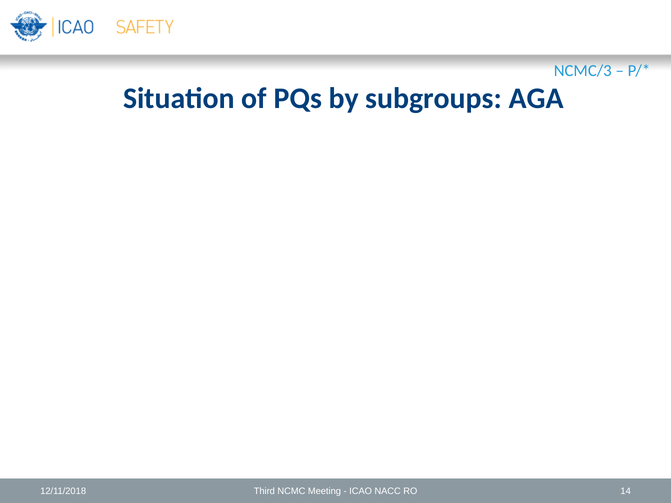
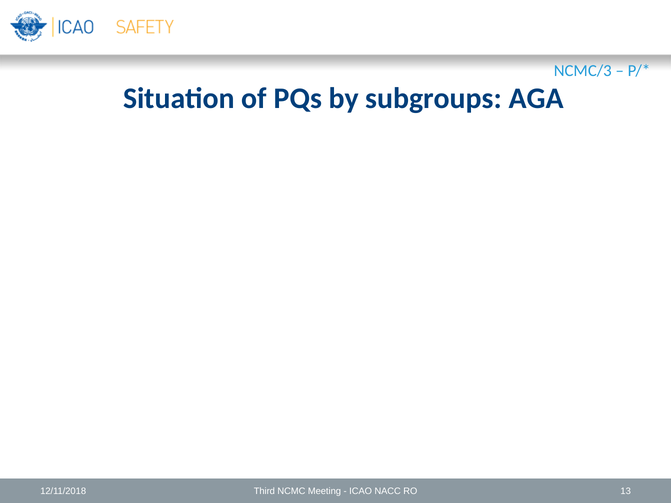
14: 14 -> 13 (626, 492)
